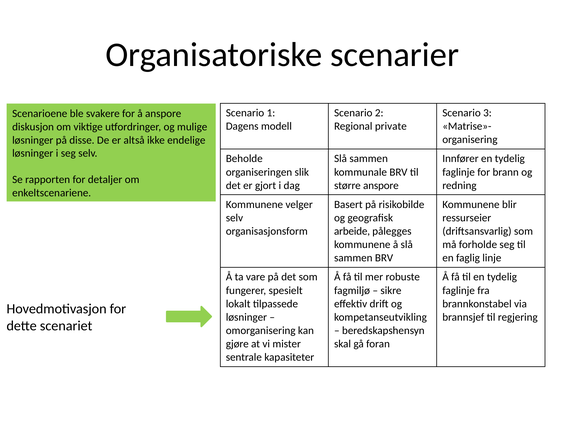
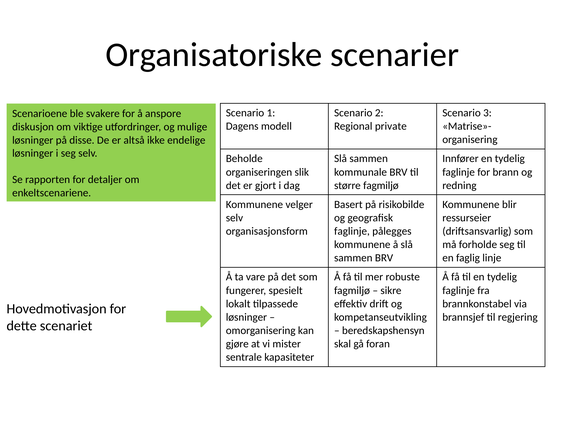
større anspore: anspore -> fagmiljø (381, 185)
arbeide: arbeide -> faglinje (352, 231)
